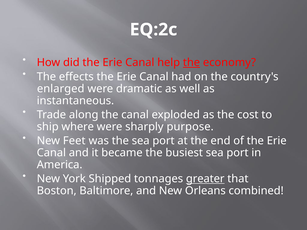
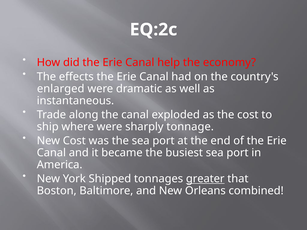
the underline: present -> none (191, 63)
purpose: purpose -> tonnage (190, 127)
New Feet: Feet -> Cost (74, 141)
